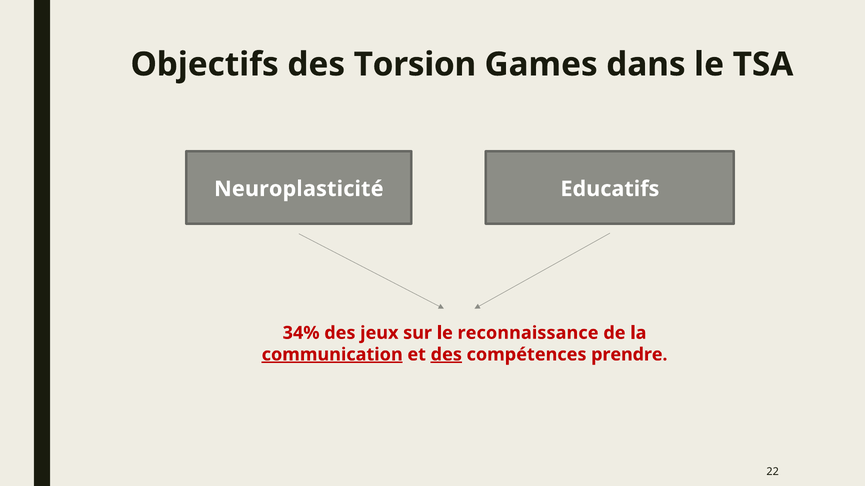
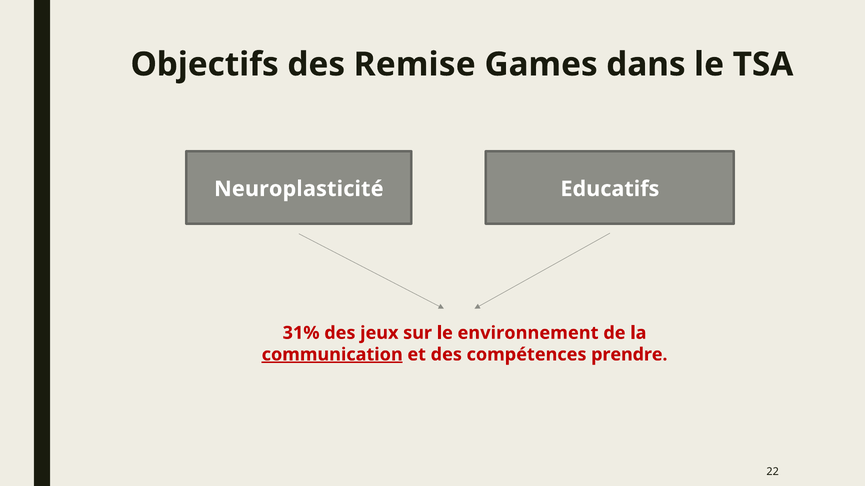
Torsion: Torsion -> Remise (415, 65)
34%: 34% -> 31% (301, 333)
reconnaissance: reconnaissance -> environnement (528, 333)
des underline: present -> none (446, 355)
